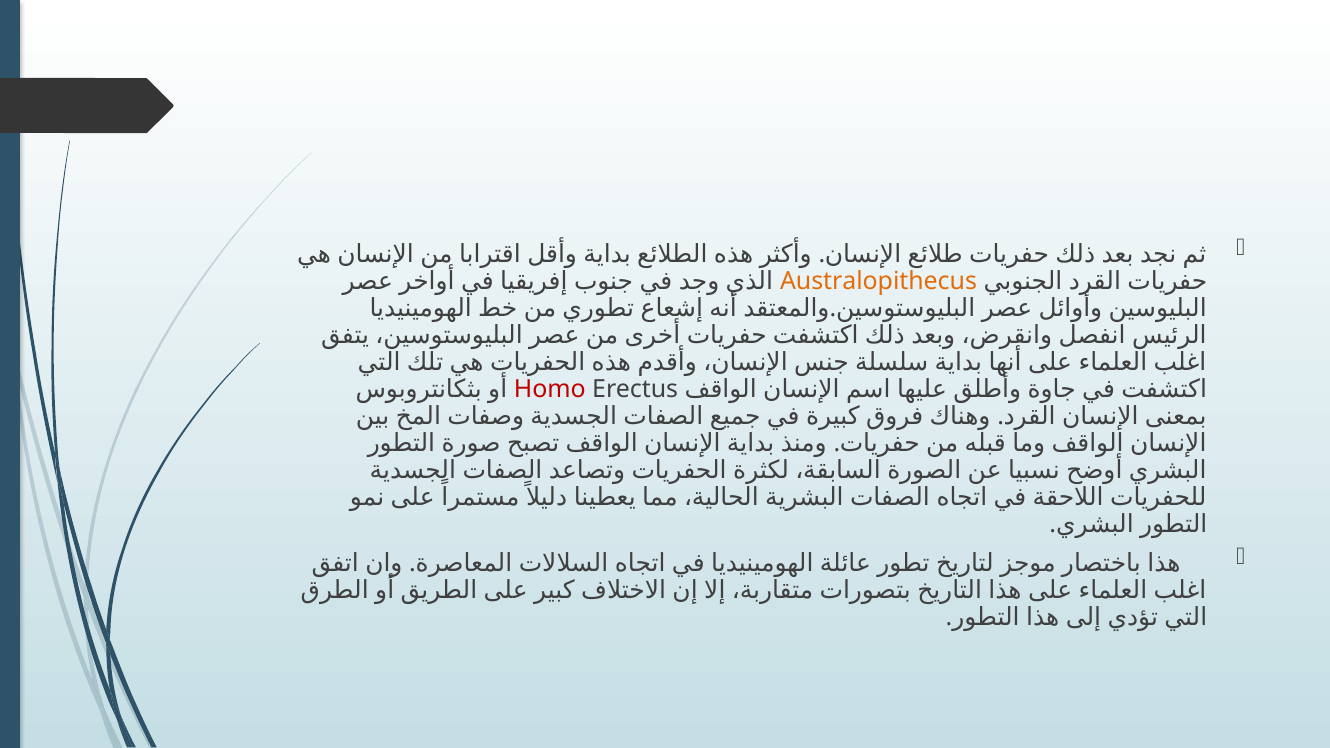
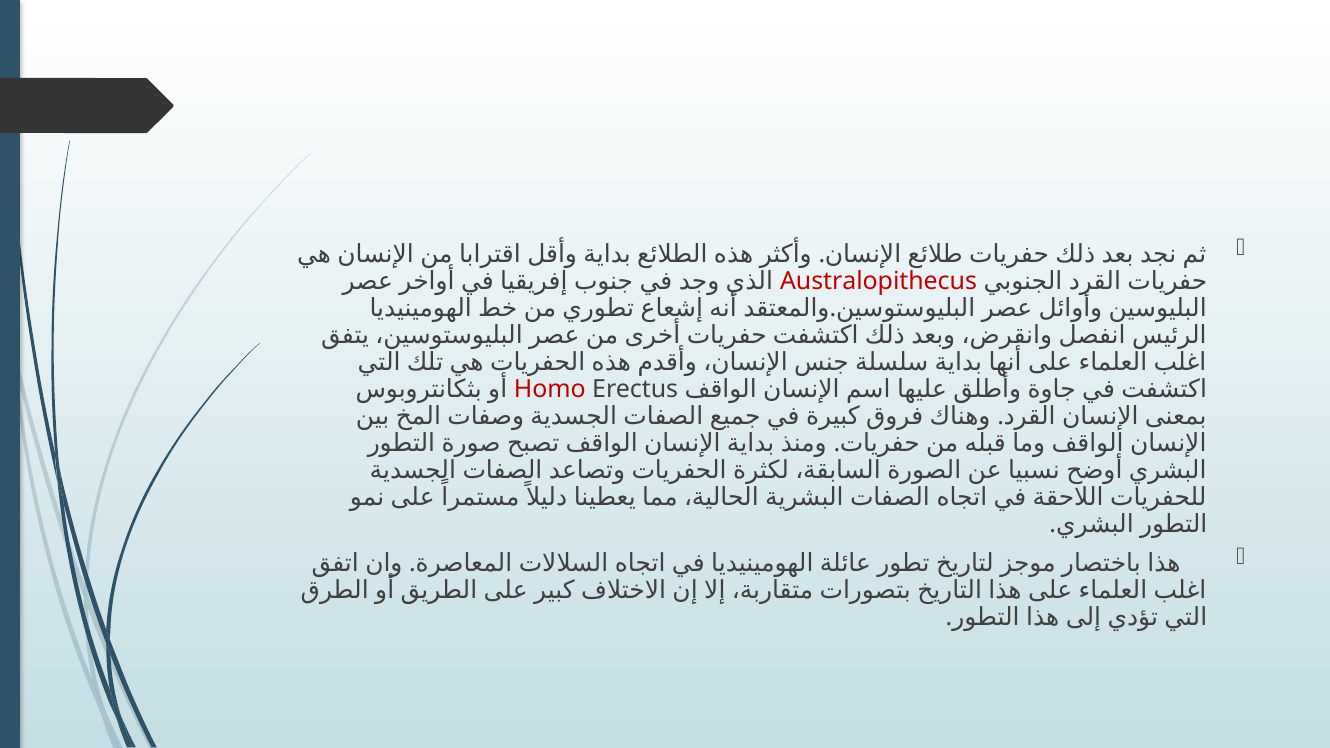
Australopithecus colour: orange -> red (878, 281)
